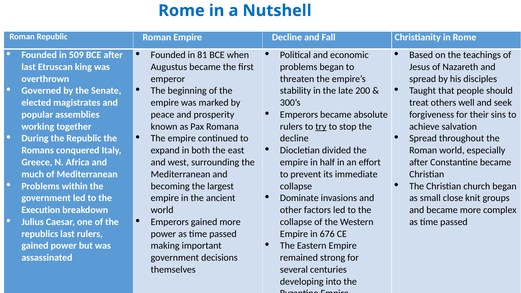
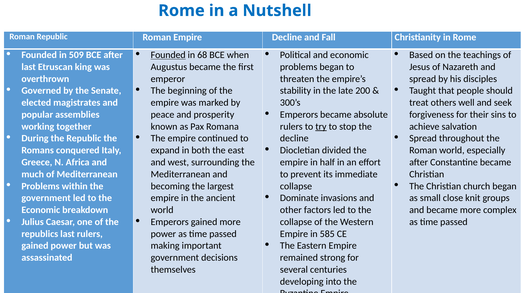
Founded underline: none -> present (168, 55)
81: 81 -> 68 (202, 55)
Execution: Execution -> Economic (41, 210)
676: 676 -> 585 (327, 234)
